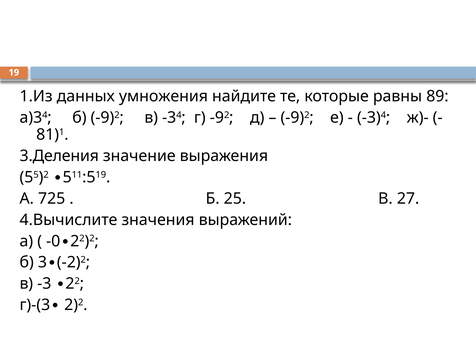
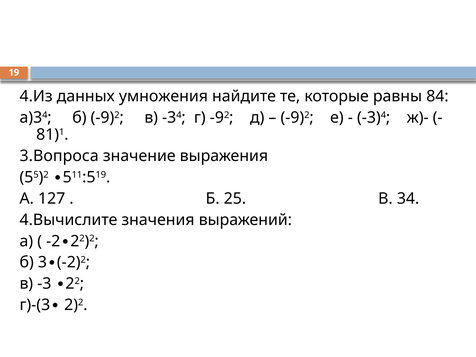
1.Из: 1.Из -> 4.Из (36, 96)
89: 89 -> 84 (437, 96)
3.Деления: 3.Деления -> 3.Вопроса (59, 156)
725: 725 -> 127 (52, 199)
27: 27 -> 34 (408, 199)
-0: -0 -> -2 (53, 241)
